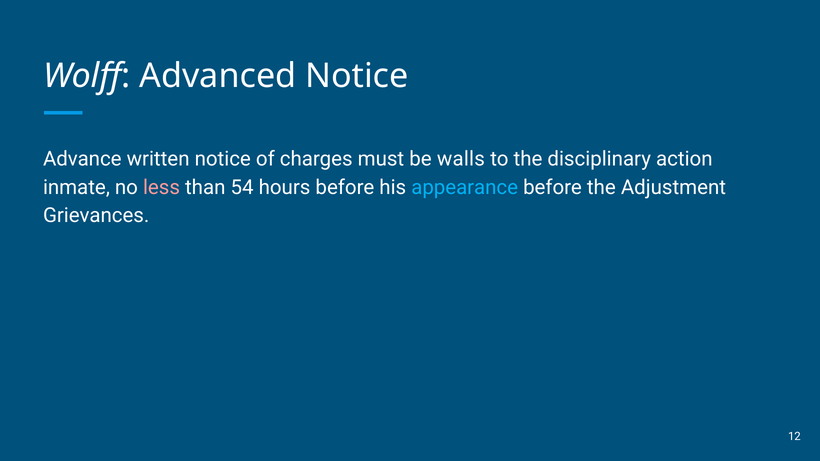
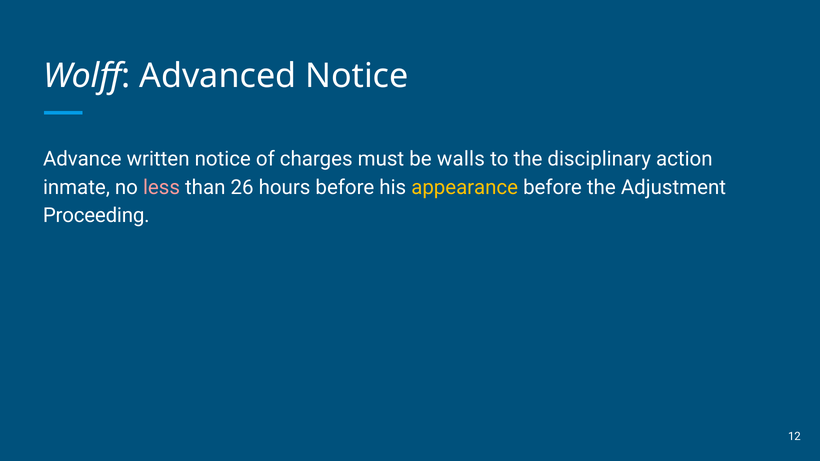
54: 54 -> 26 (242, 187)
appearance colour: light blue -> yellow (465, 187)
Grievances: Grievances -> Proceeding (96, 216)
